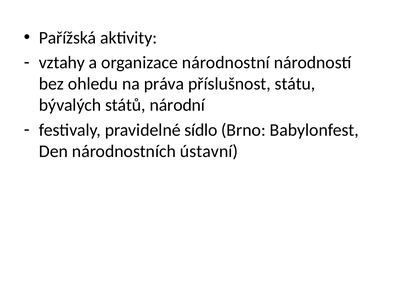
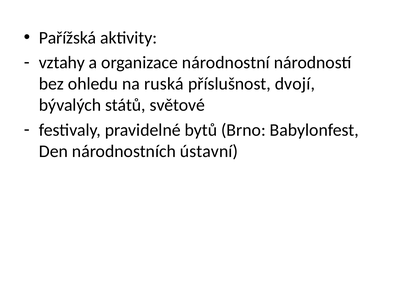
práva: práva -> ruská (164, 84)
státu: státu -> dvojí (295, 84)
národní: národní -> světové (177, 105)
sídlo: sídlo -> bytů (201, 130)
